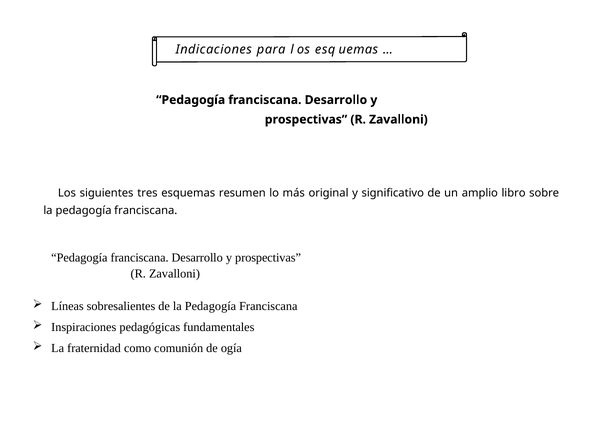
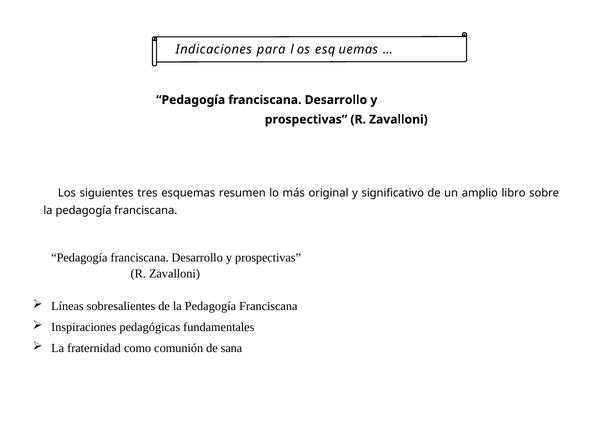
ogía: ogía -> sana (231, 349)
